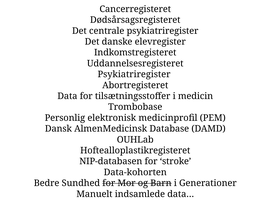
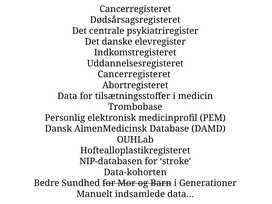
Psykiatriregister: Psykiatriregister -> Cancerregisteret (134, 74)
